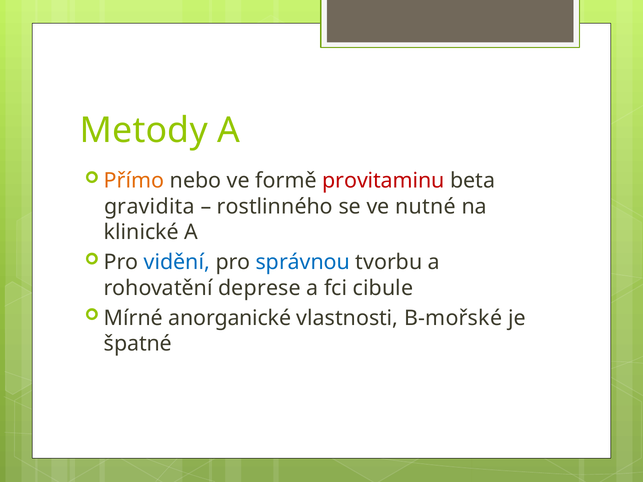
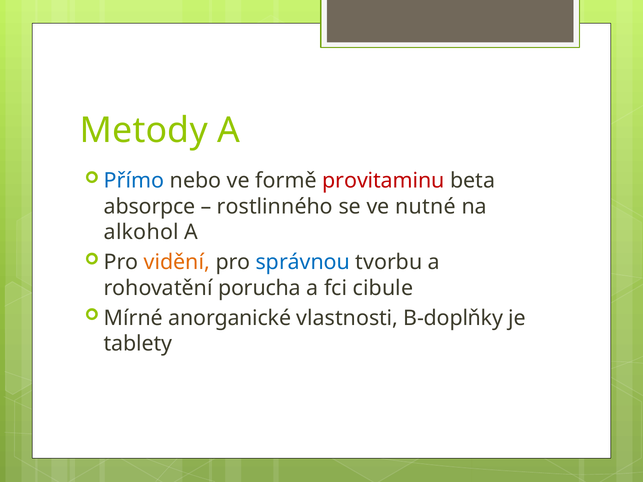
Přímo colour: orange -> blue (134, 181)
gravidita: gravidita -> absorpce (150, 207)
klinické: klinické -> alkohol (141, 232)
vidění colour: blue -> orange (177, 262)
deprese: deprese -> porucha (260, 288)
B-mořské: B-mořské -> B-doplňky (453, 318)
špatné: špatné -> tablety (138, 344)
